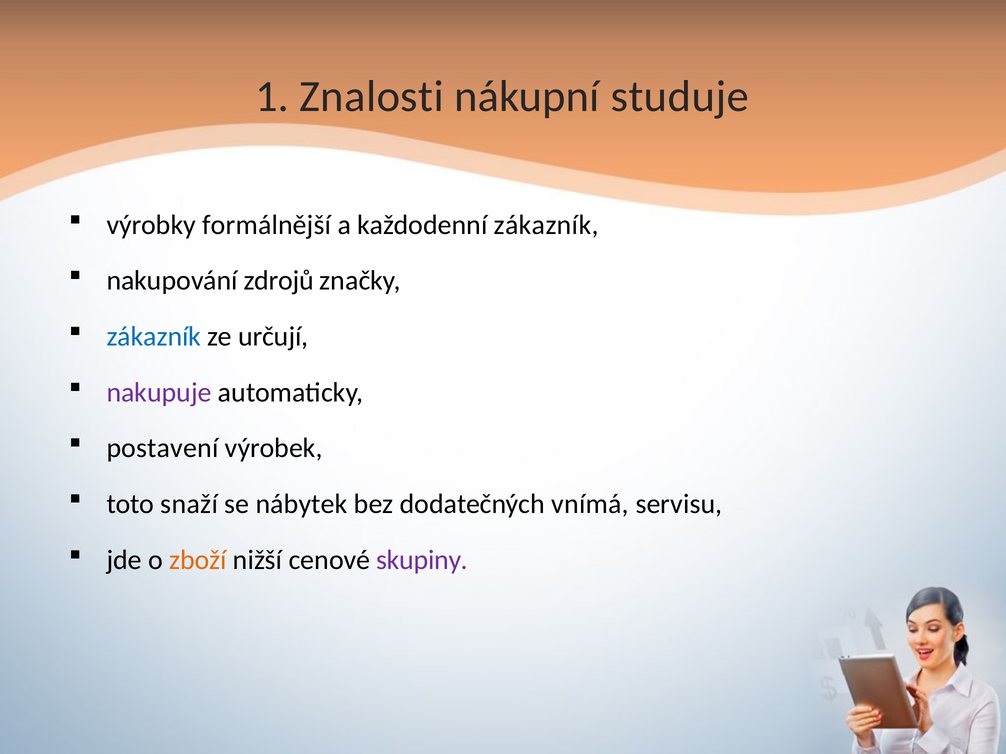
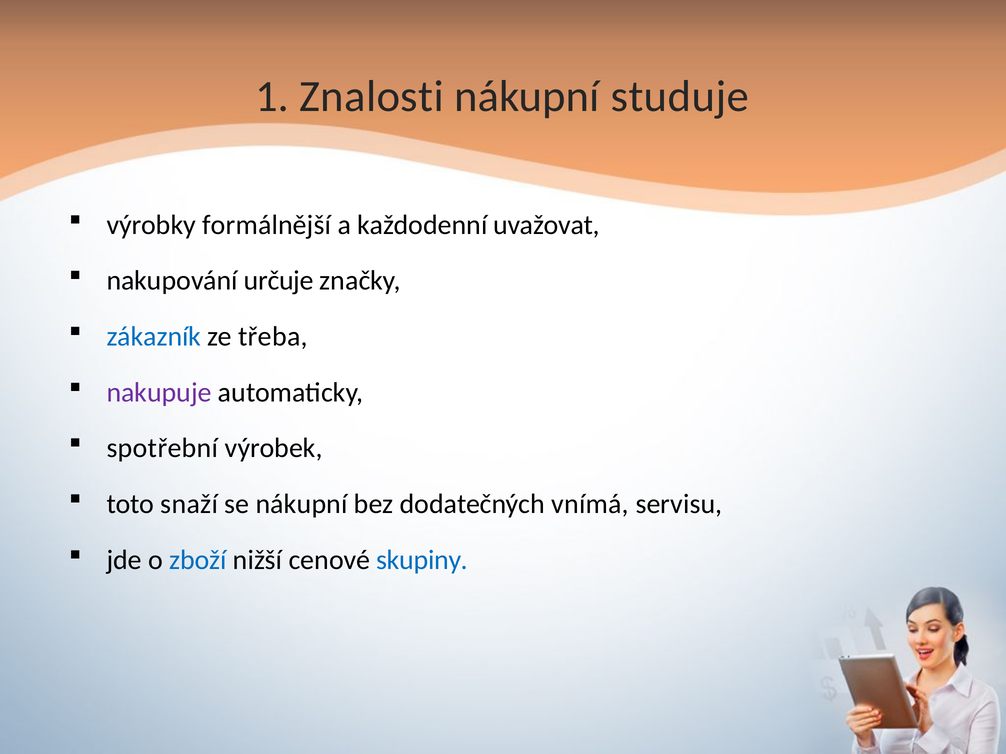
každodenní zákazník: zákazník -> uvažovat (547, 225)
zdrojů: zdrojů -> určuje (279, 281)
určují: určují -> třeba (273, 337)
postavení: postavení -> spotřební (162, 449)
se nábytek: nábytek -> nákupní (302, 504)
zboží colour: orange -> blue (198, 560)
skupiny colour: purple -> blue (422, 560)
